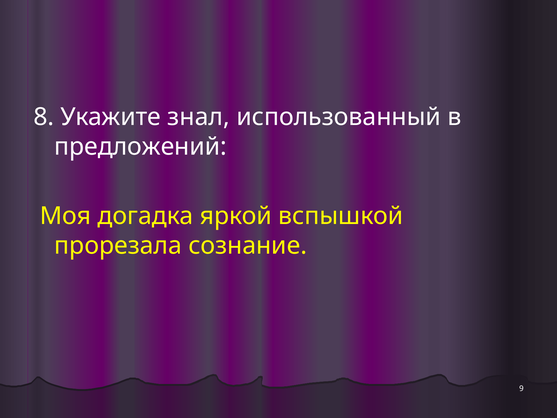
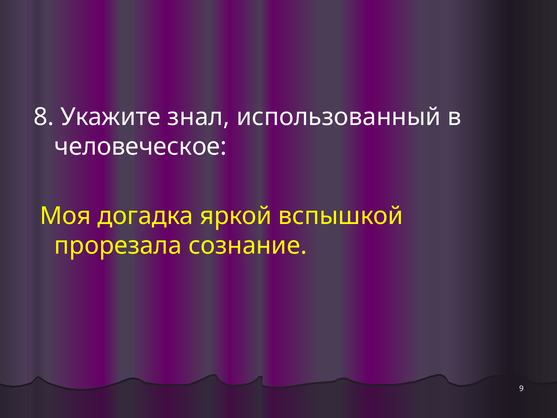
предложений: предложений -> человеческое (141, 147)
